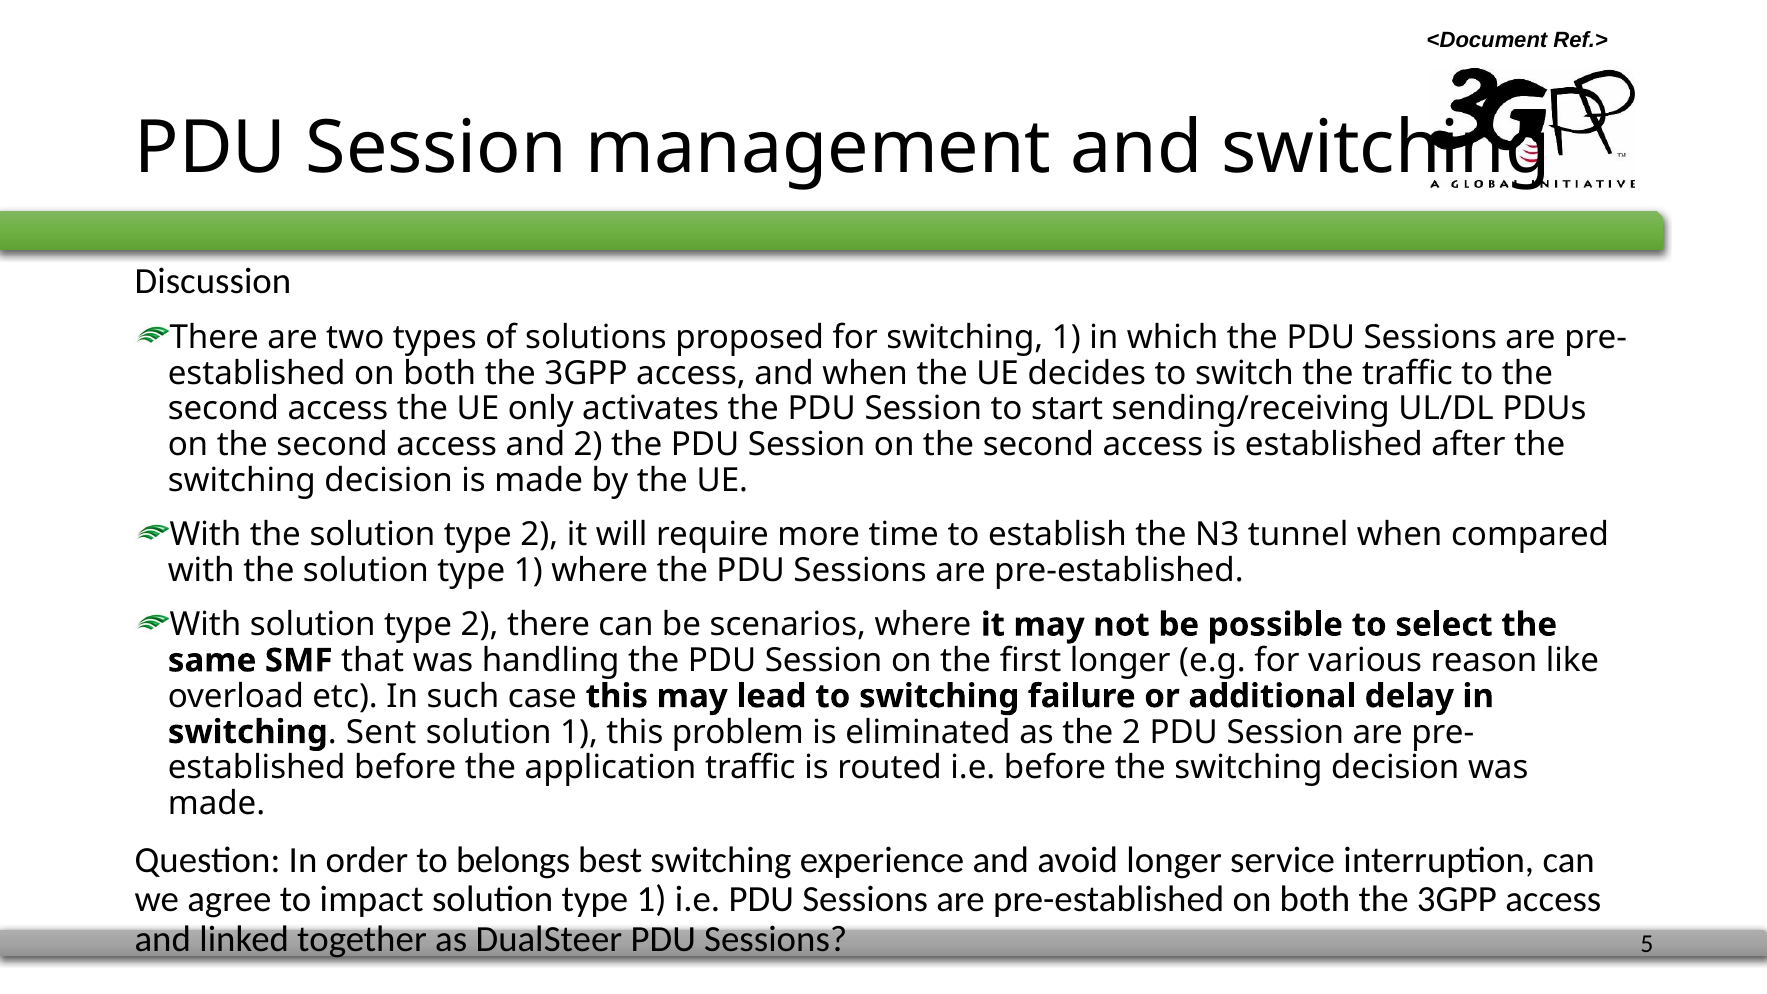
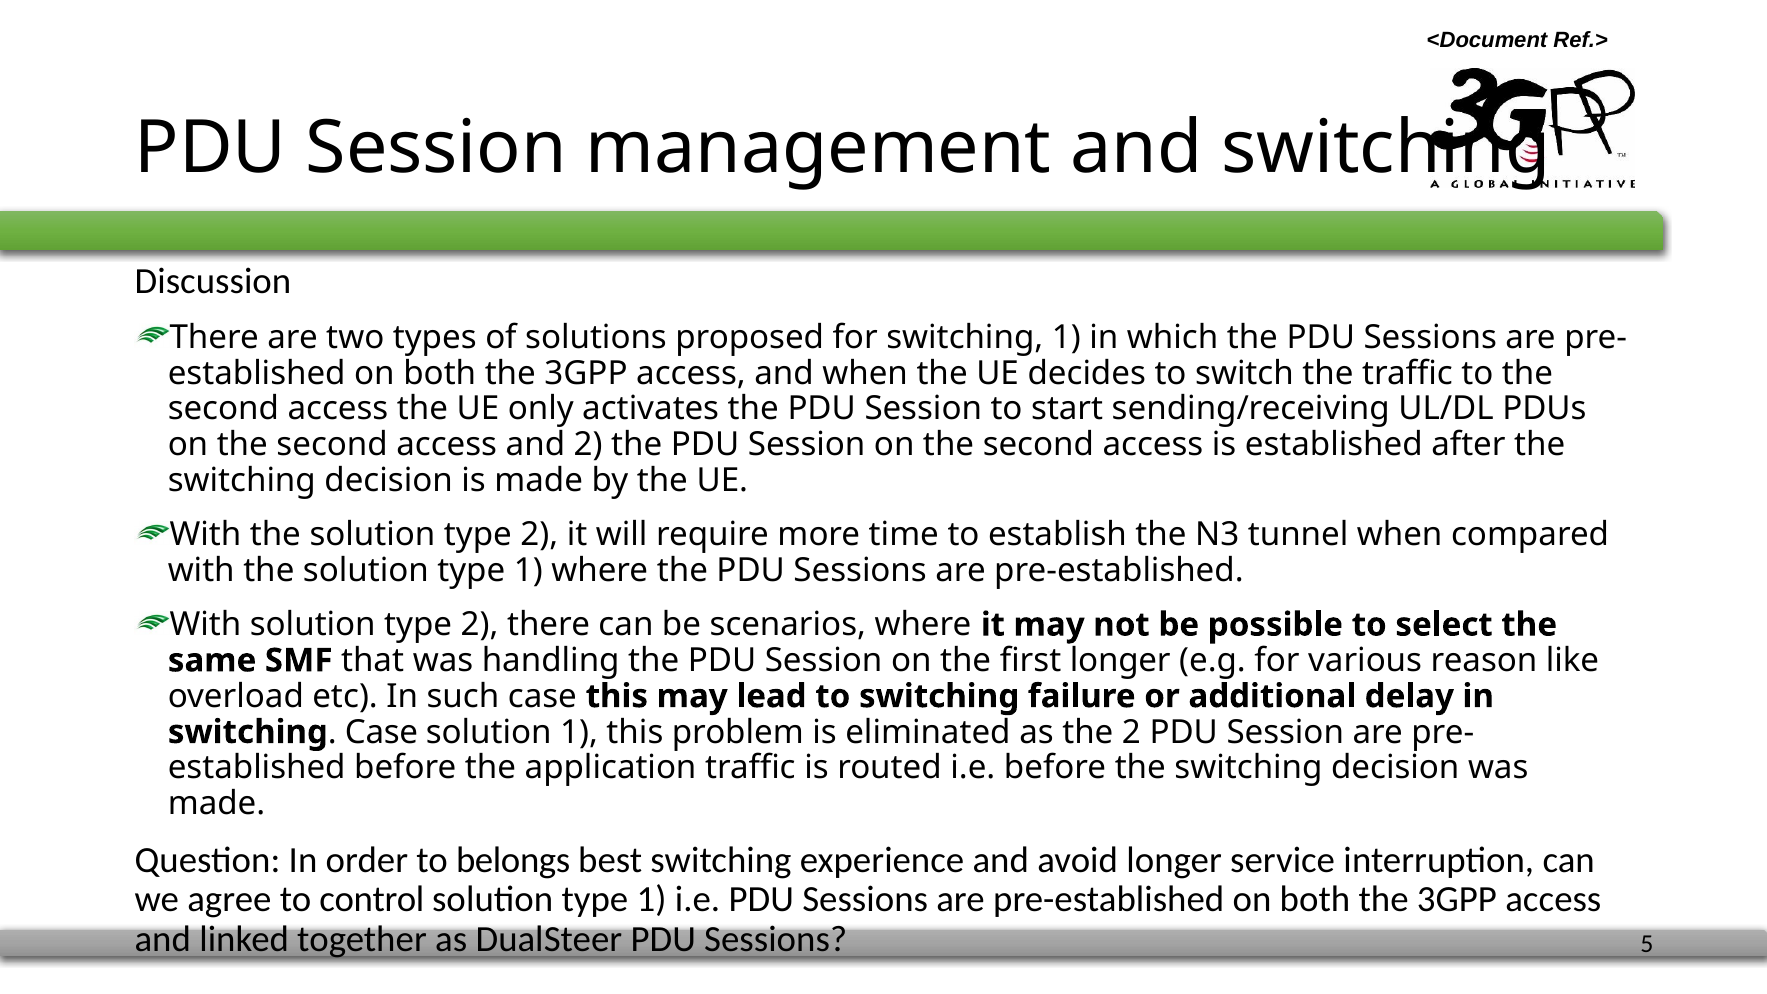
Sent: Sent -> Case (381, 732)
impact: impact -> control (372, 900)
